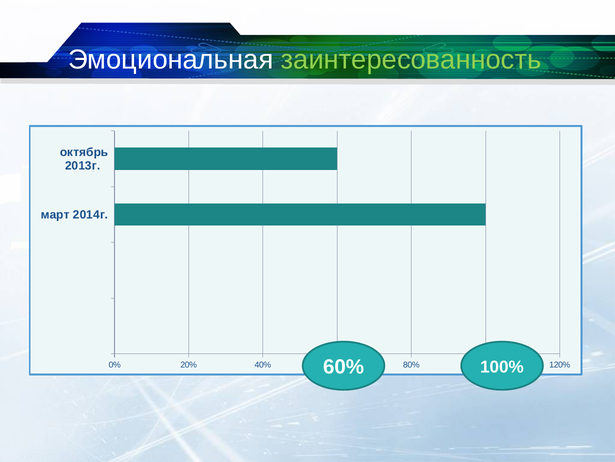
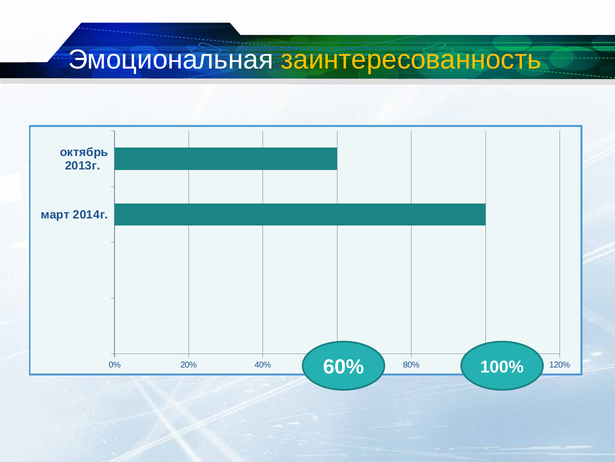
заинтересованность colour: light green -> yellow (411, 60)
